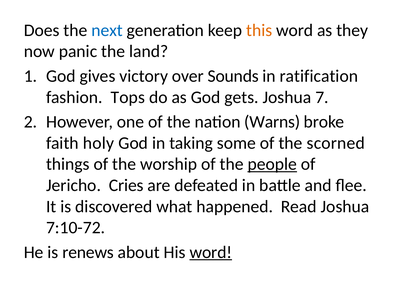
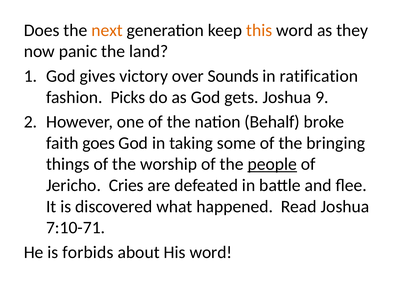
next colour: blue -> orange (107, 30)
Tops: Tops -> Picks (128, 97)
7: 7 -> 9 (322, 97)
Warns: Warns -> Behalf (272, 122)
holy: holy -> goes (99, 143)
scorned: scorned -> bringing (336, 143)
7:10-72: 7:10-72 -> 7:10-71 (76, 228)
renews: renews -> forbids (88, 252)
word underline: present -> none (211, 252)
